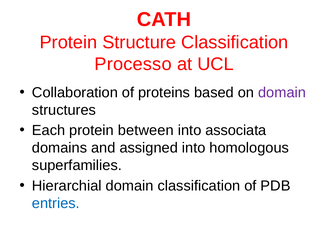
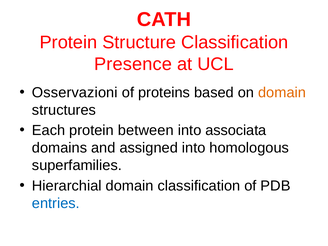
Processo: Processo -> Presence (133, 64)
Collaboration: Collaboration -> Osservazioni (75, 92)
domain colour: purple -> orange (282, 92)
